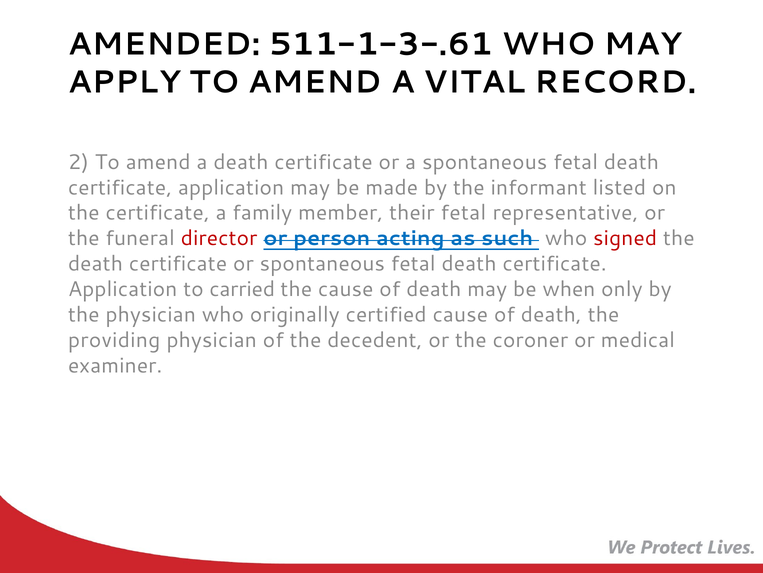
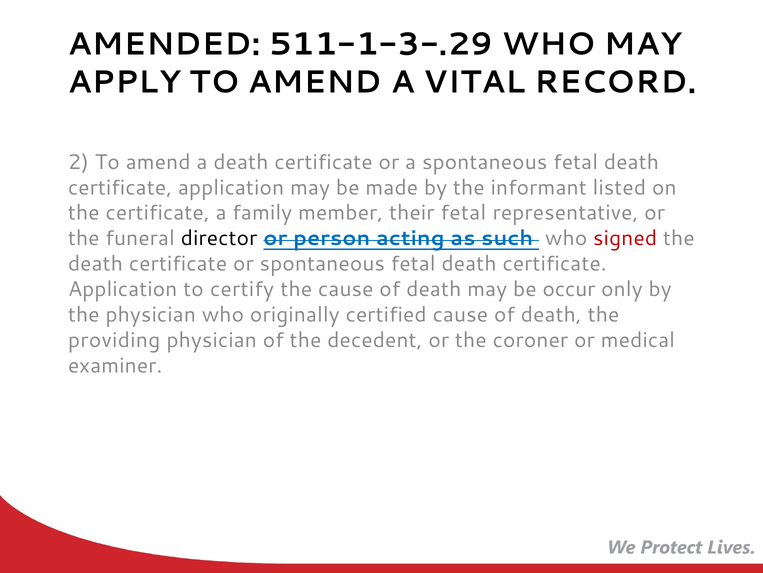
511-1-3-.61: 511-1-3-.61 -> 511-1-3-.29 (381, 44)
director colour: red -> black (219, 238)
carried: carried -> certify (242, 289)
when: when -> occur (569, 289)
